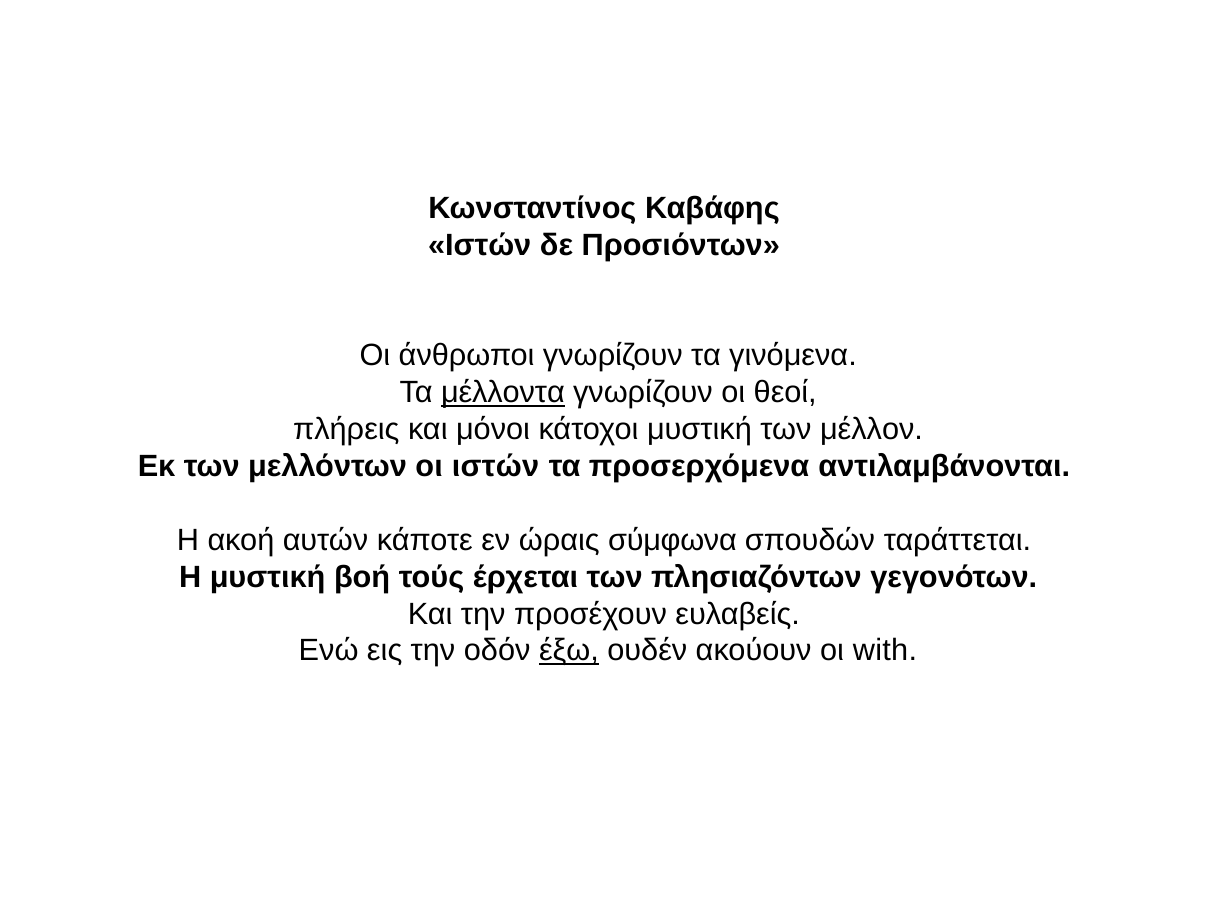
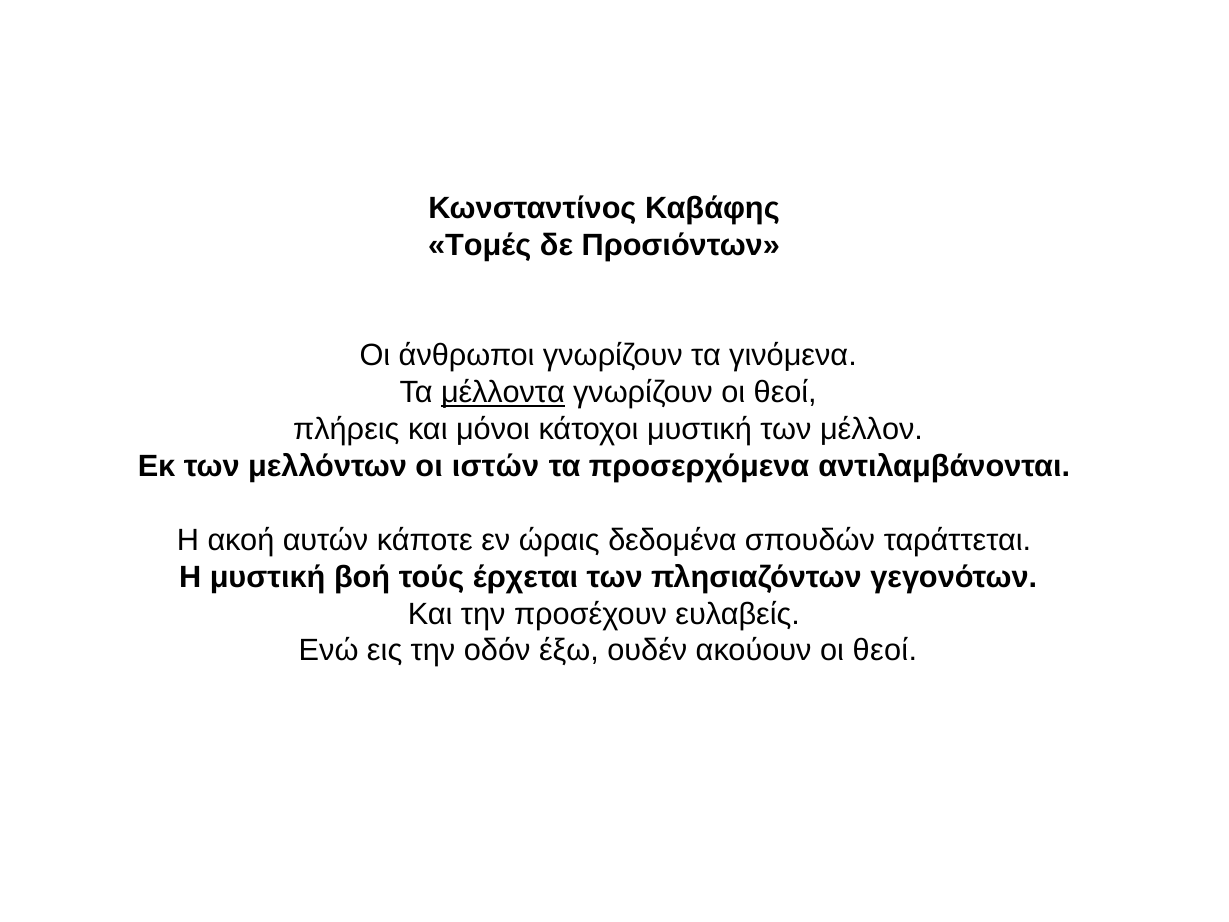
Ιστών: Ιστών -> Τομές (480, 245)
σύμφωνα: σύμφωνα -> δεδομένα (672, 540)
έξω underline: present -> none (569, 651)
ακούουν οι with: with -> θεοί (885, 651)
